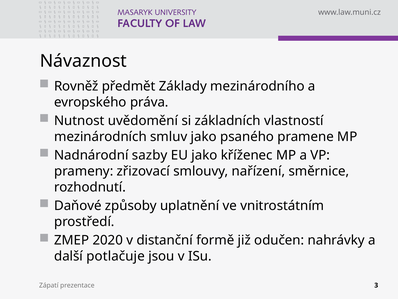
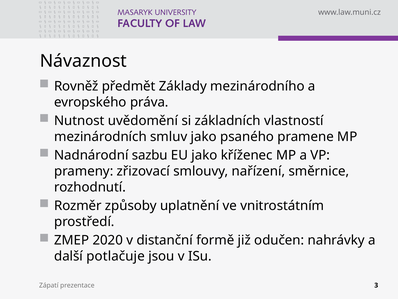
sazby: sazby -> sazbu (150, 155)
Daňové: Daňové -> Rozměr (78, 205)
